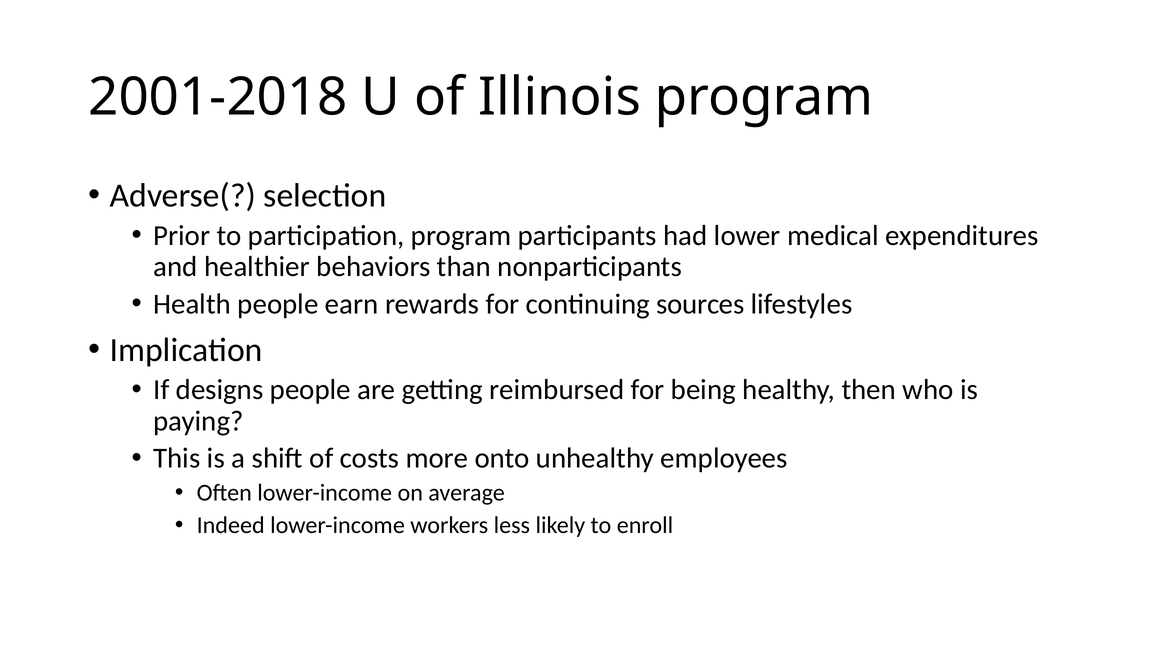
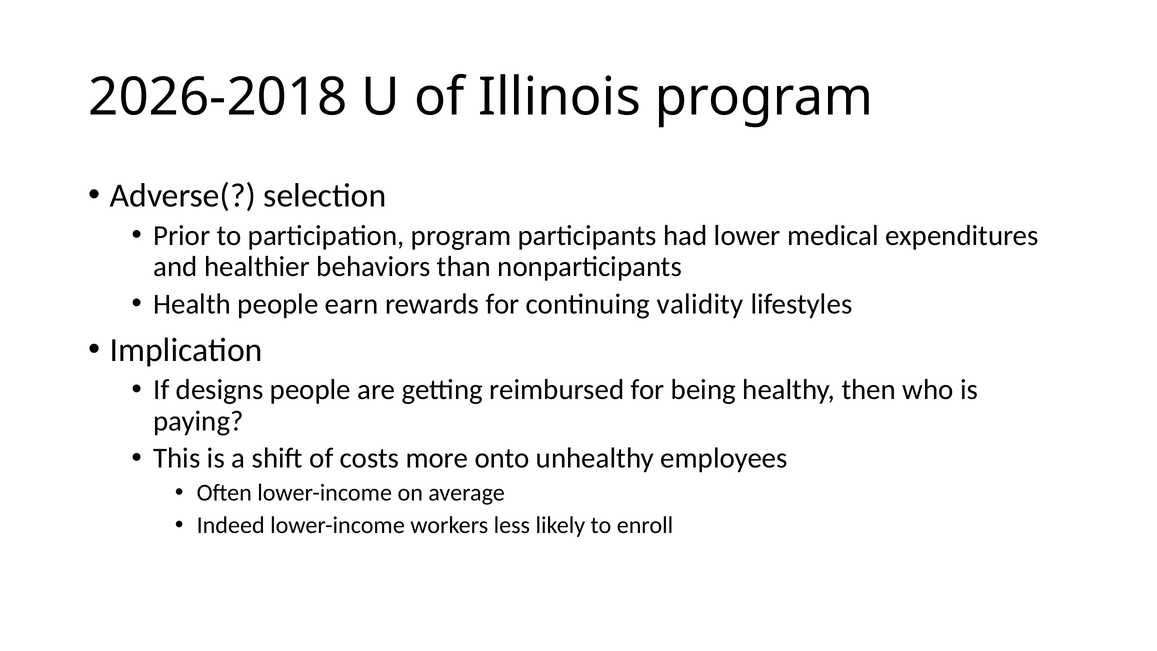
2001-2018: 2001-2018 -> 2026-2018 (218, 97)
sources: sources -> validity (700, 304)
